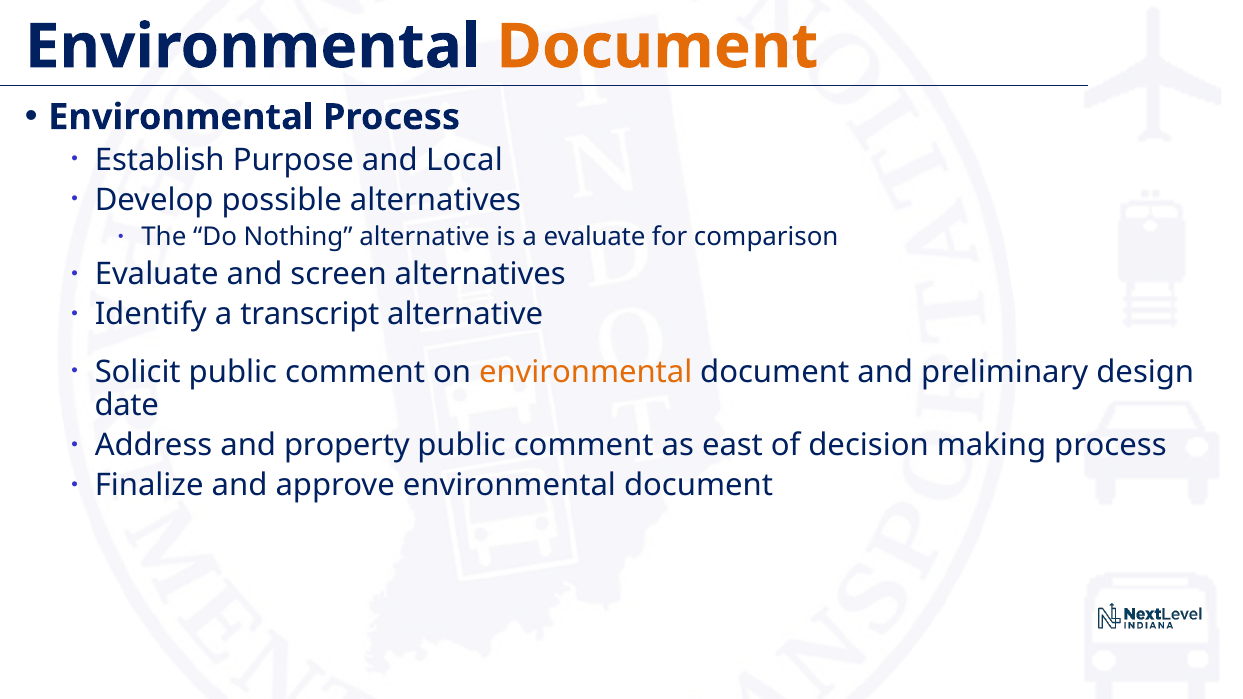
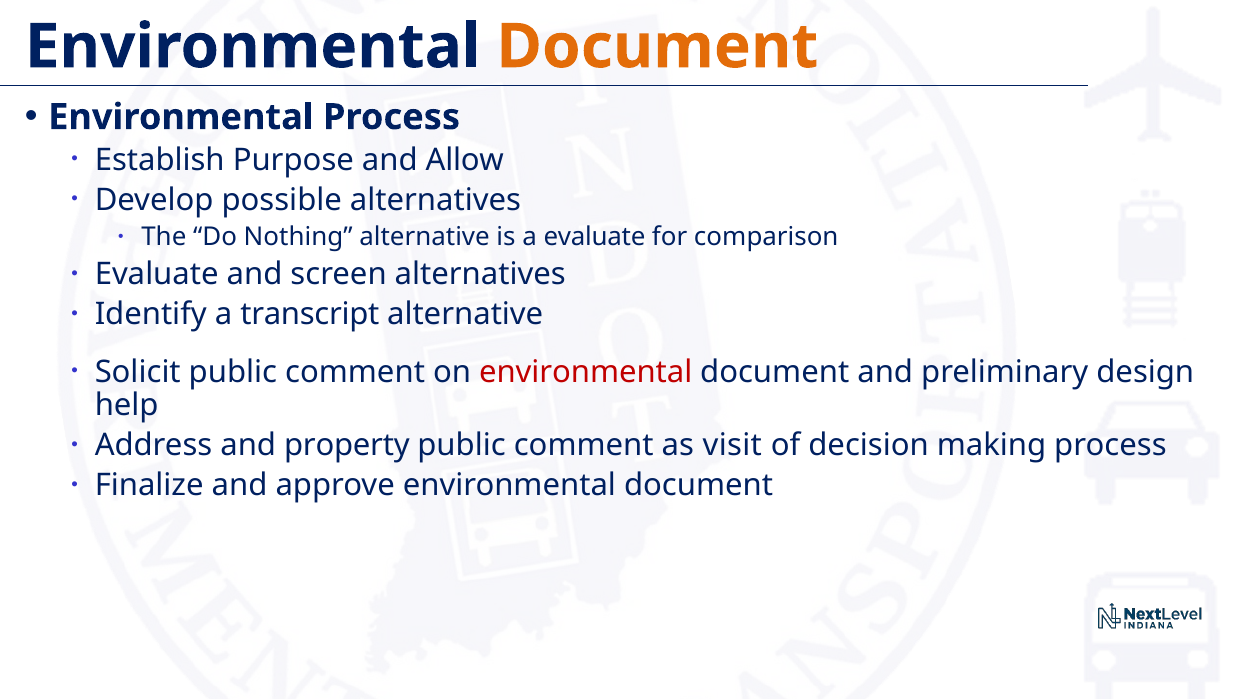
Local: Local -> Allow (465, 160)
environmental colour: orange -> red (586, 372)
date: date -> help (127, 406)
east: east -> visit (732, 446)
